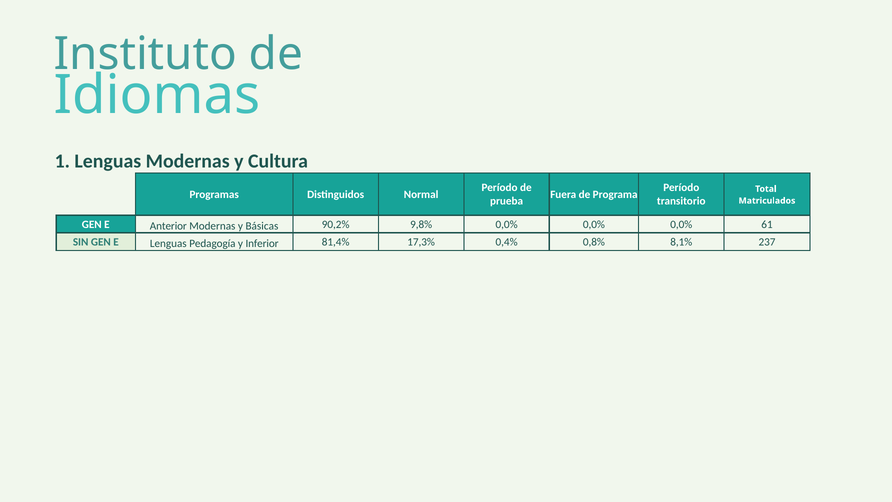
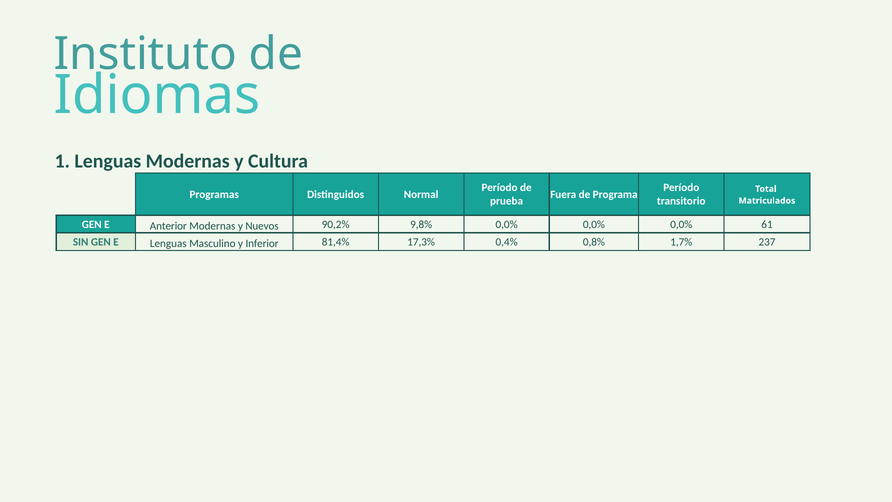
Básicas: Básicas -> Nuevos (262, 226)
Pedagogía: Pedagogía -> Masculino (212, 244)
8,1%: 8,1% -> 1,7% (681, 242)
